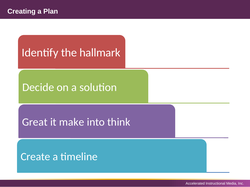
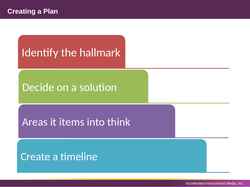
Great: Great -> Areas (35, 122)
make: make -> items (72, 122)
